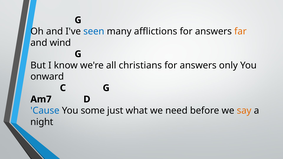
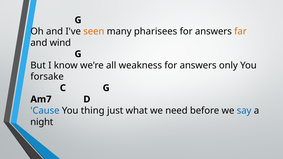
seen colour: blue -> orange (94, 31)
afflictions: afflictions -> pharisees (156, 31)
christians: christians -> weakness (140, 65)
onward: onward -> forsake (47, 77)
some: some -> thing (93, 111)
say colour: orange -> blue (244, 111)
